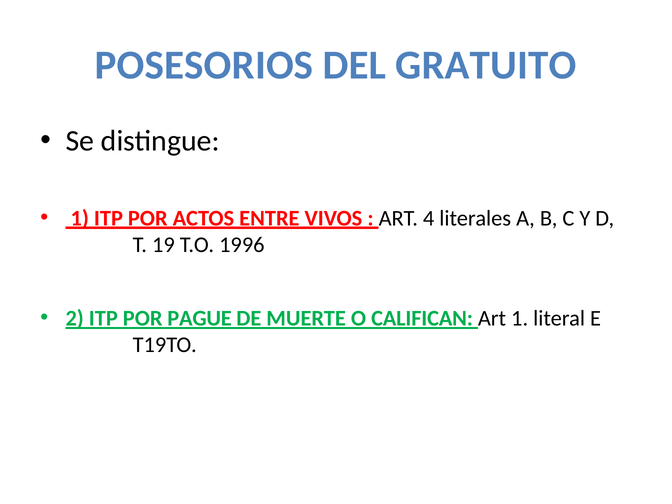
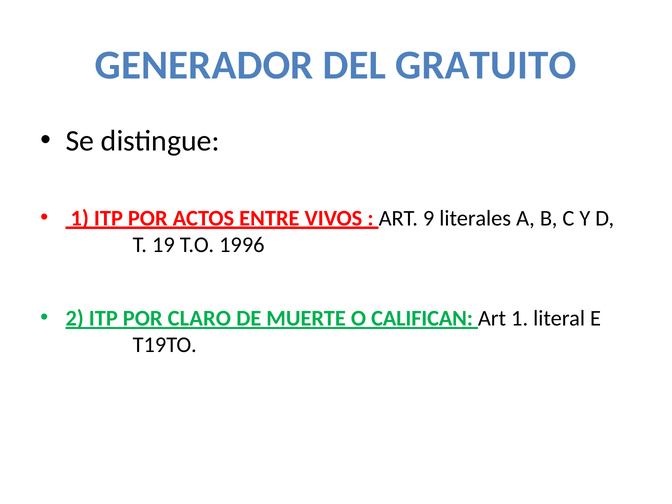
POSESORIOS: POSESORIOS -> GENERADOR (204, 65)
4: 4 -> 9 (429, 218)
PAGUE: PAGUE -> CLARO (199, 318)
